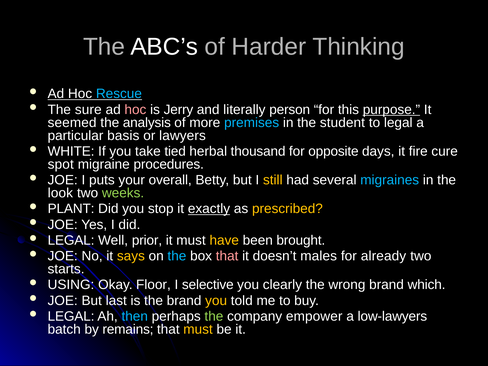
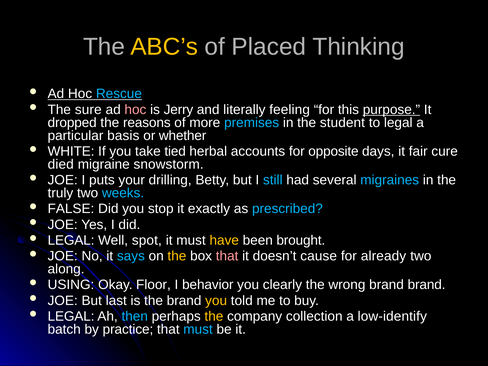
ABC’s colour: white -> yellow (164, 47)
Harder: Harder -> Placed (269, 47)
person: person -> feeling (290, 110)
seemed: seemed -> dropped (72, 123)
analysis: analysis -> reasons (147, 123)
lawyers: lawyers -> whether (183, 136)
thousand: thousand -> accounts (258, 151)
fire: fire -> fair (418, 151)
spot: spot -> died (61, 164)
procedures: procedures -> snowstorm (169, 164)
overall: overall -> drilling (170, 180)
still colour: yellow -> light blue (273, 180)
look: look -> truly (60, 193)
weeks colour: light green -> light blue (123, 193)
PLANT: PLANT -> FALSE (71, 209)
exactly underline: present -> none (209, 209)
prescribed colour: yellow -> light blue (287, 209)
prior: prior -> spot (147, 240)
says colour: yellow -> light blue (131, 256)
the colour: light blue -> yellow (177, 256)
males: males -> cause (319, 256)
starts: starts -> along (66, 269)
selective: selective -> behavior (208, 285)
brand which: which -> brand (427, 285)
the colour: light green -> yellow (214, 316)
empower: empower -> collection (314, 316)
low-lawyers: low-lawyers -> low-identify (392, 316)
remains: remains -> practice (128, 329)
must colour: yellow -> light blue (198, 329)
